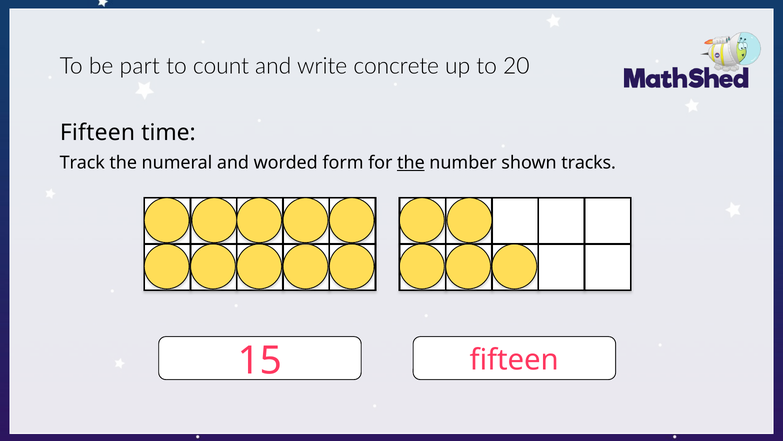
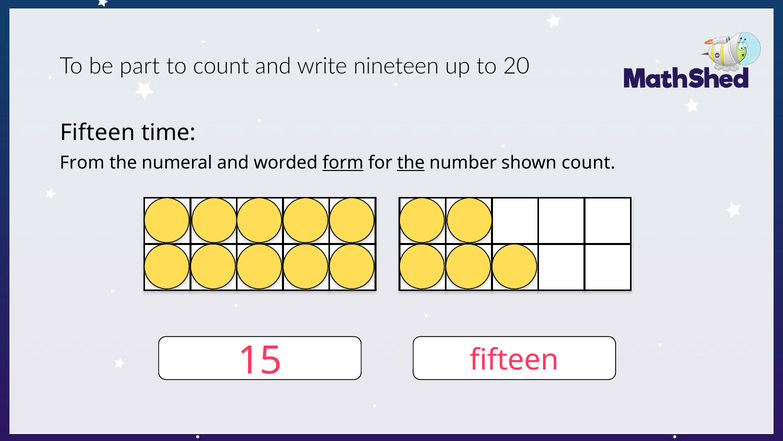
concrete: concrete -> nineteen (396, 66)
Track: Track -> From (82, 163)
form underline: none -> present (343, 163)
shown tracks: tracks -> count (588, 163)
